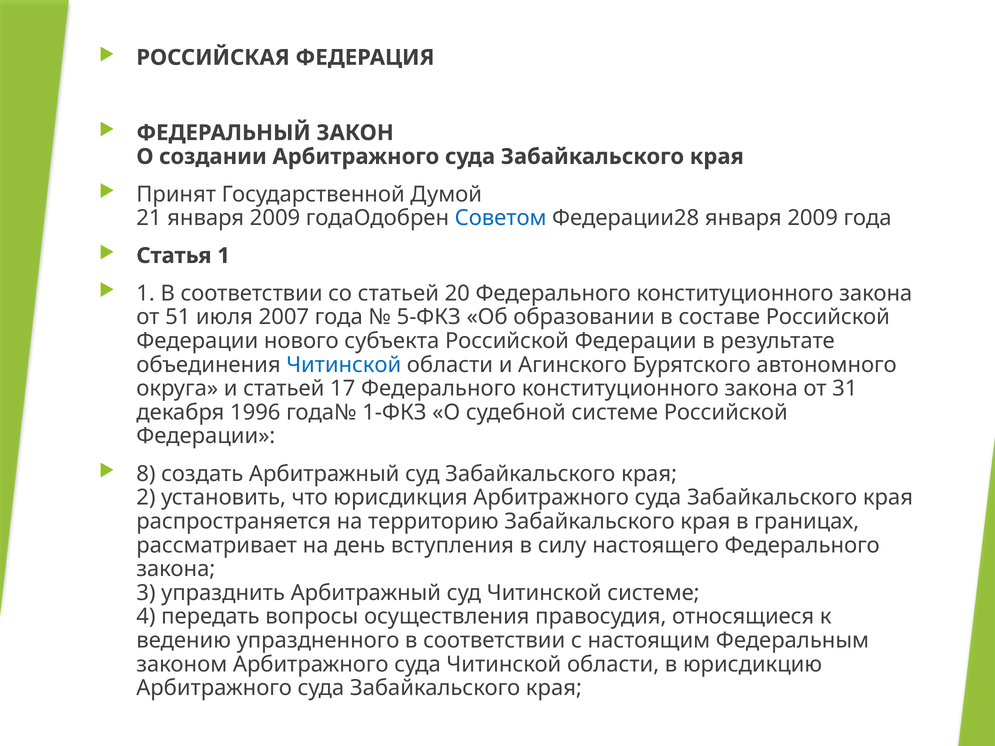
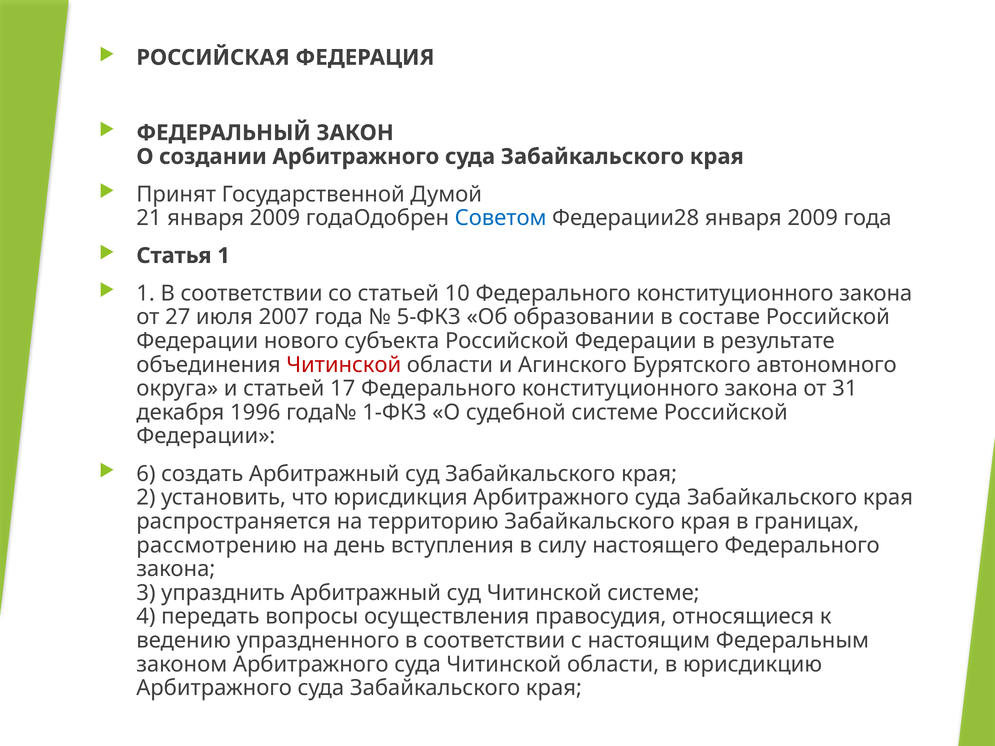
20: 20 -> 10 (457, 293)
51: 51 -> 27 (178, 317)
Читинской colour: blue -> red (344, 365)
8: 8 -> 6 (146, 474)
рассматривает: рассматривает -> рассмотрению (217, 545)
